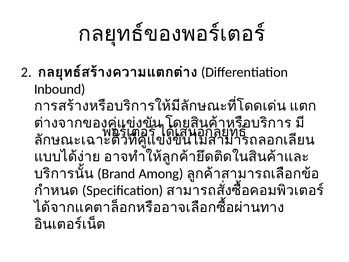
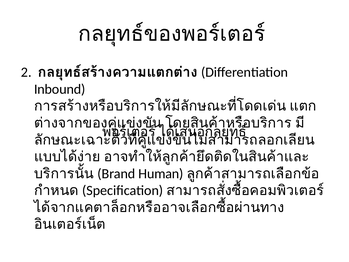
Among: Among -> Human (161, 173)
